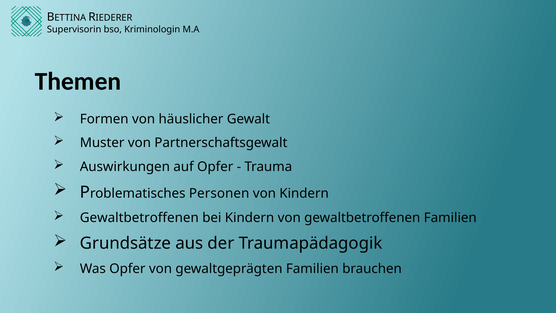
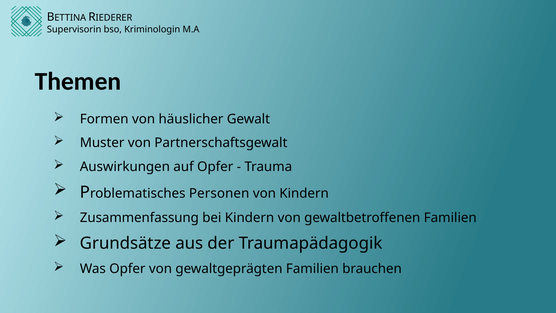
Gewaltbetroffenen: Gewaltbetroffenen -> Zusammenfassung (139, 218)
